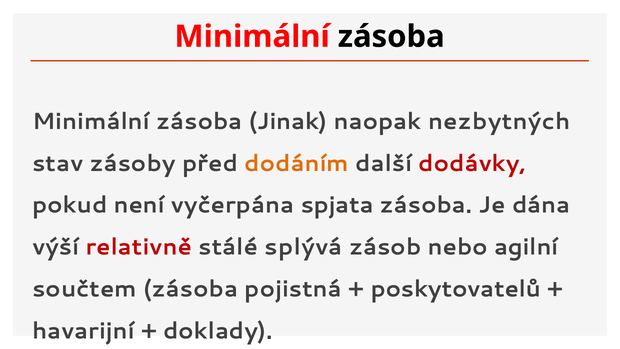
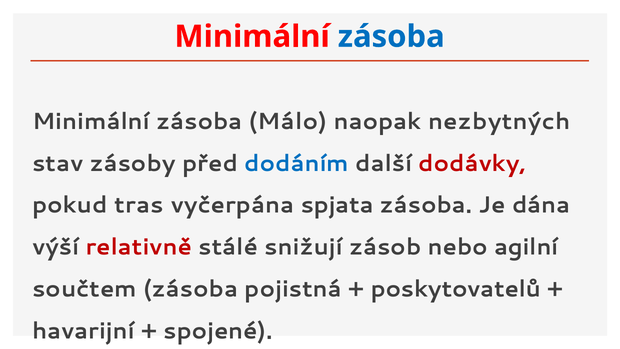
zásoba colour: black -> blue (391, 37)
Jinak: Jinak -> Málo (288, 121)
dodáním colour: orange -> blue (297, 163)
není: není -> tras (139, 205)
splývá: splývá -> snižují (304, 247)
doklady: doklady -> spojené (218, 331)
